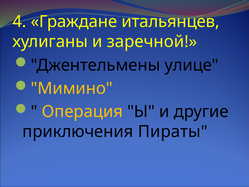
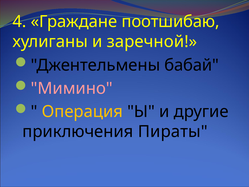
итальянцев: итальянцев -> поотшибаю (171, 22)
улице: улице -> бабай (192, 65)
Мимино colour: yellow -> pink (72, 88)
